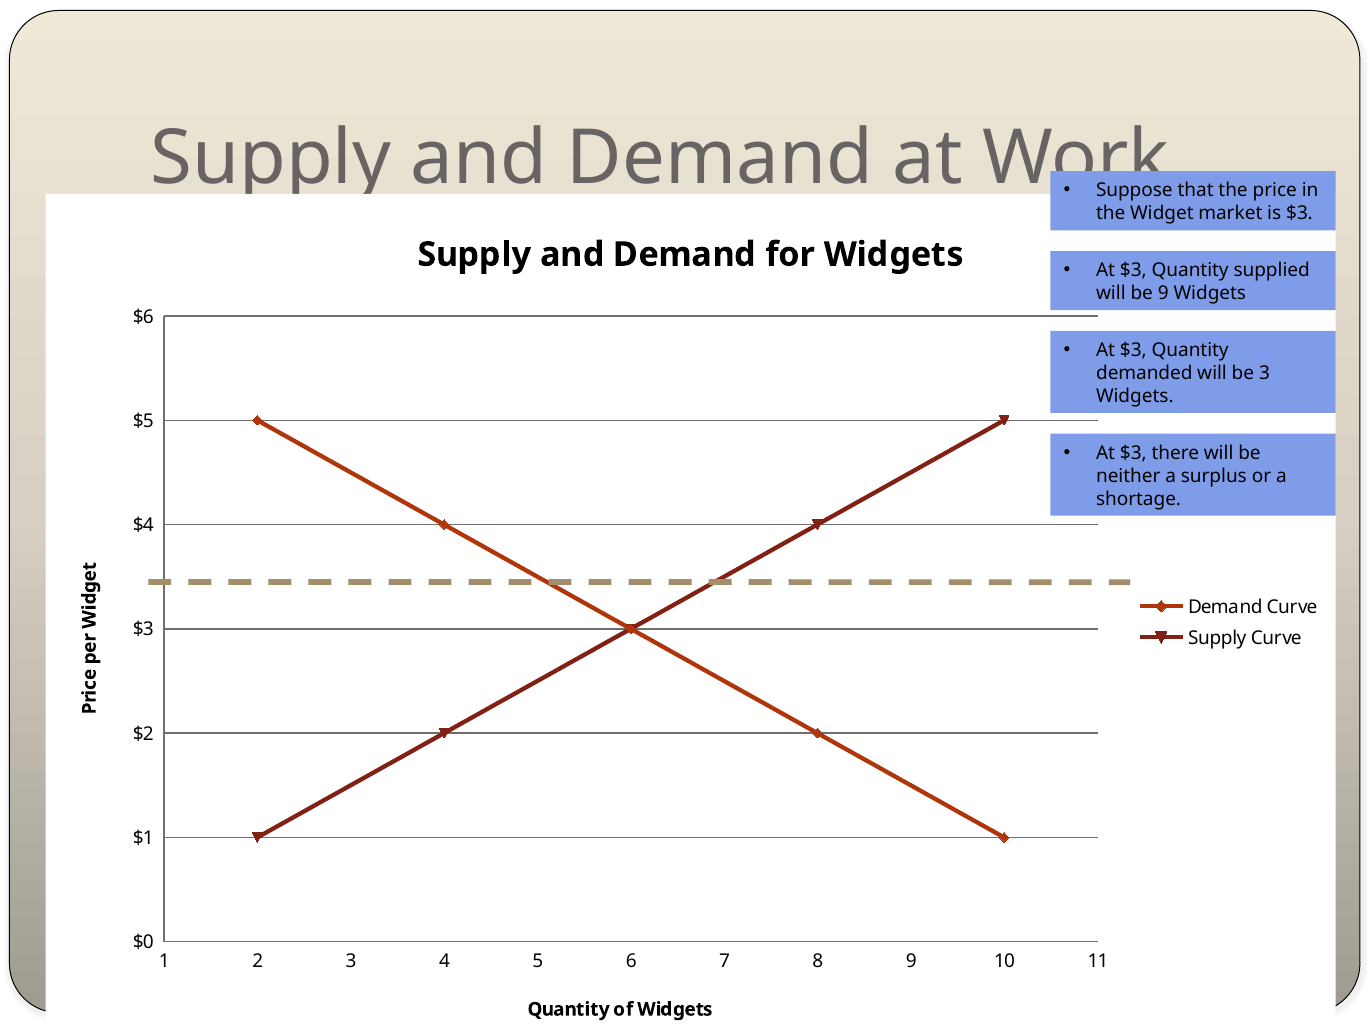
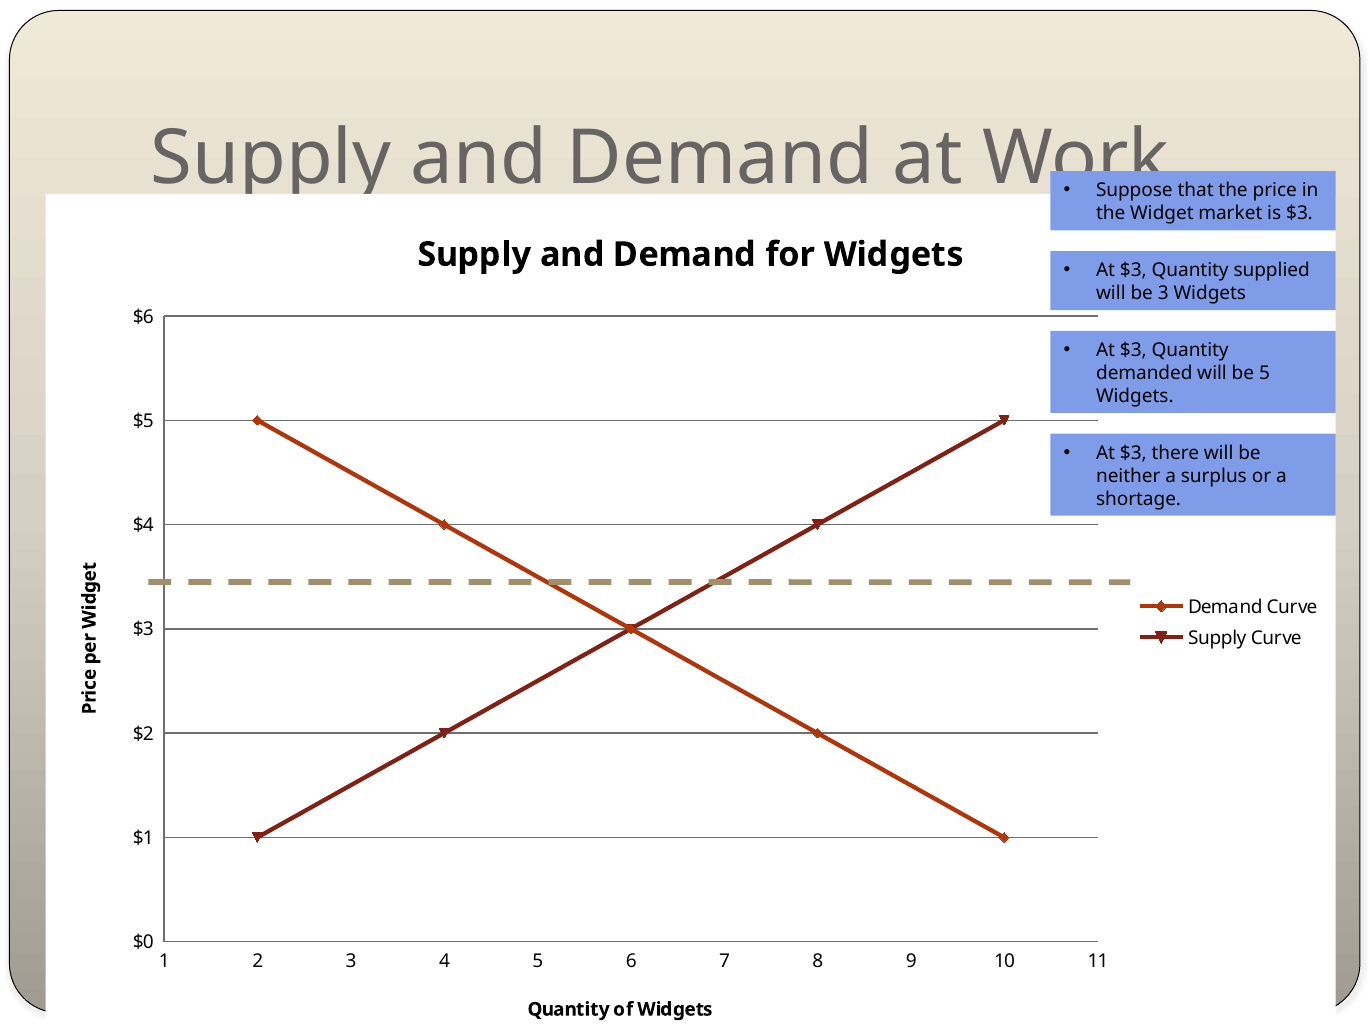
be 9: 9 -> 3 (1163, 293)
be 3: 3 -> 5 (1265, 373)
